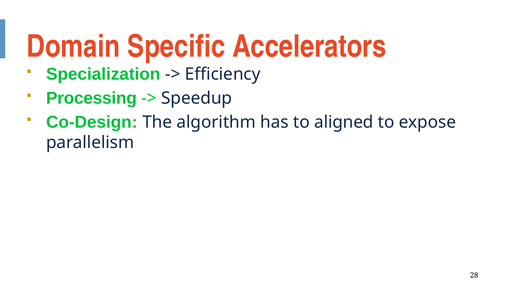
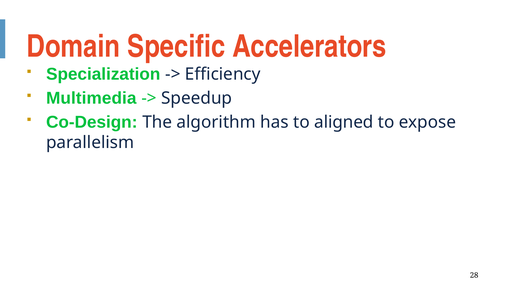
Processing: Processing -> Multimedia (91, 98)
